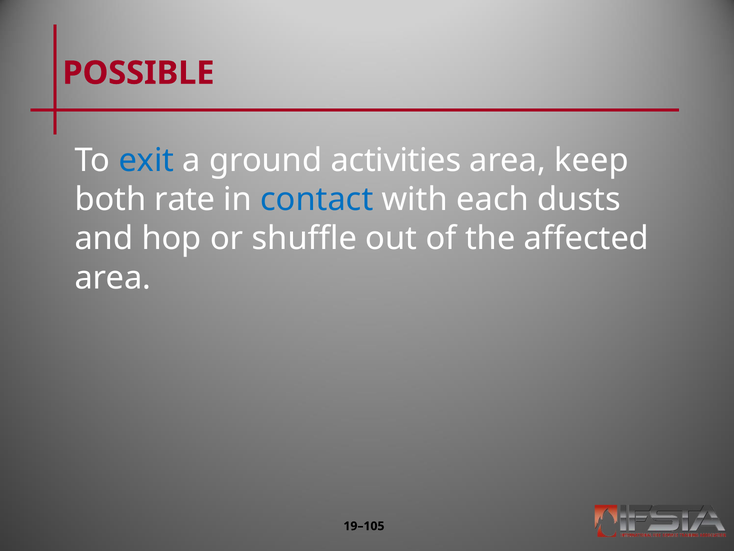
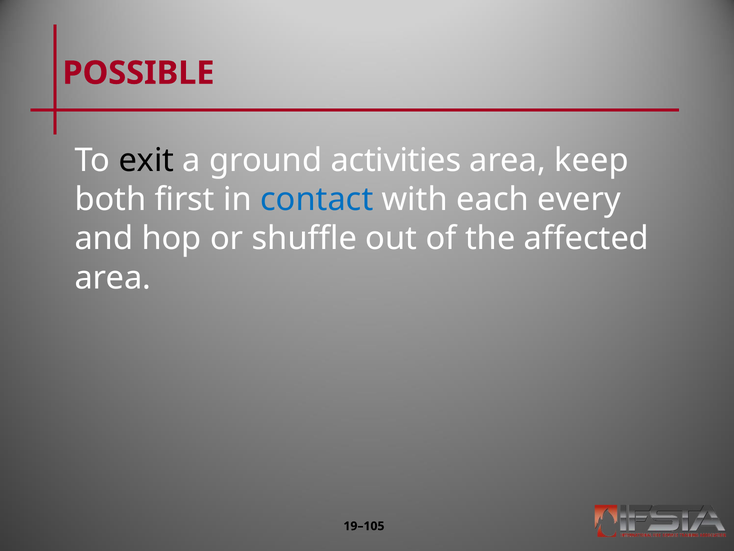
exit colour: blue -> black (146, 160)
rate: rate -> first (185, 199)
dusts: dusts -> every (579, 199)
